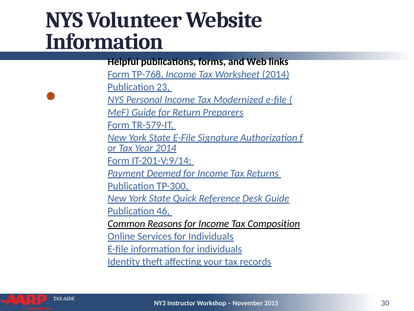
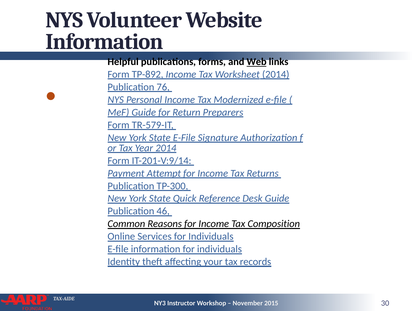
Web underline: none -> present (257, 62)
TP-768: TP-768 -> TP-892 (148, 74)
23: 23 -> 76 (163, 87)
Deemed: Deemed -> Attempt (164, 173)
